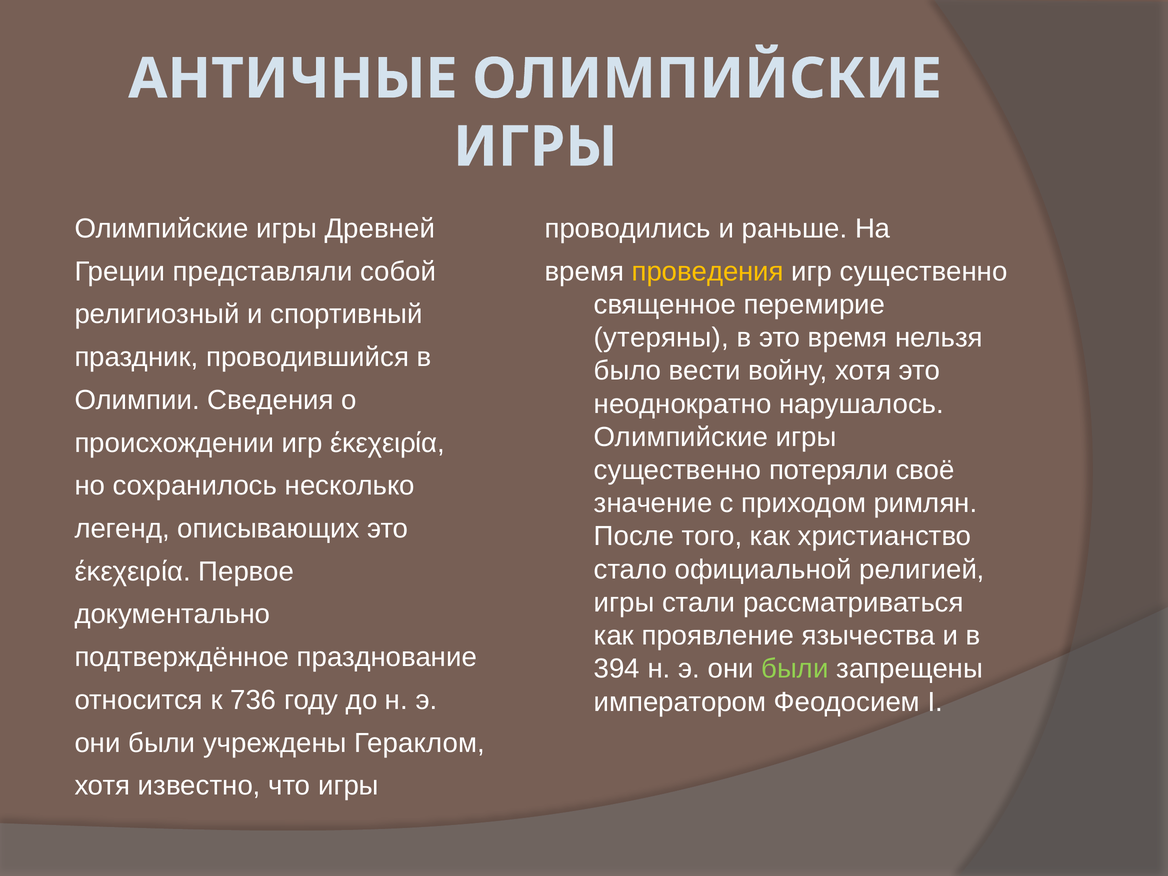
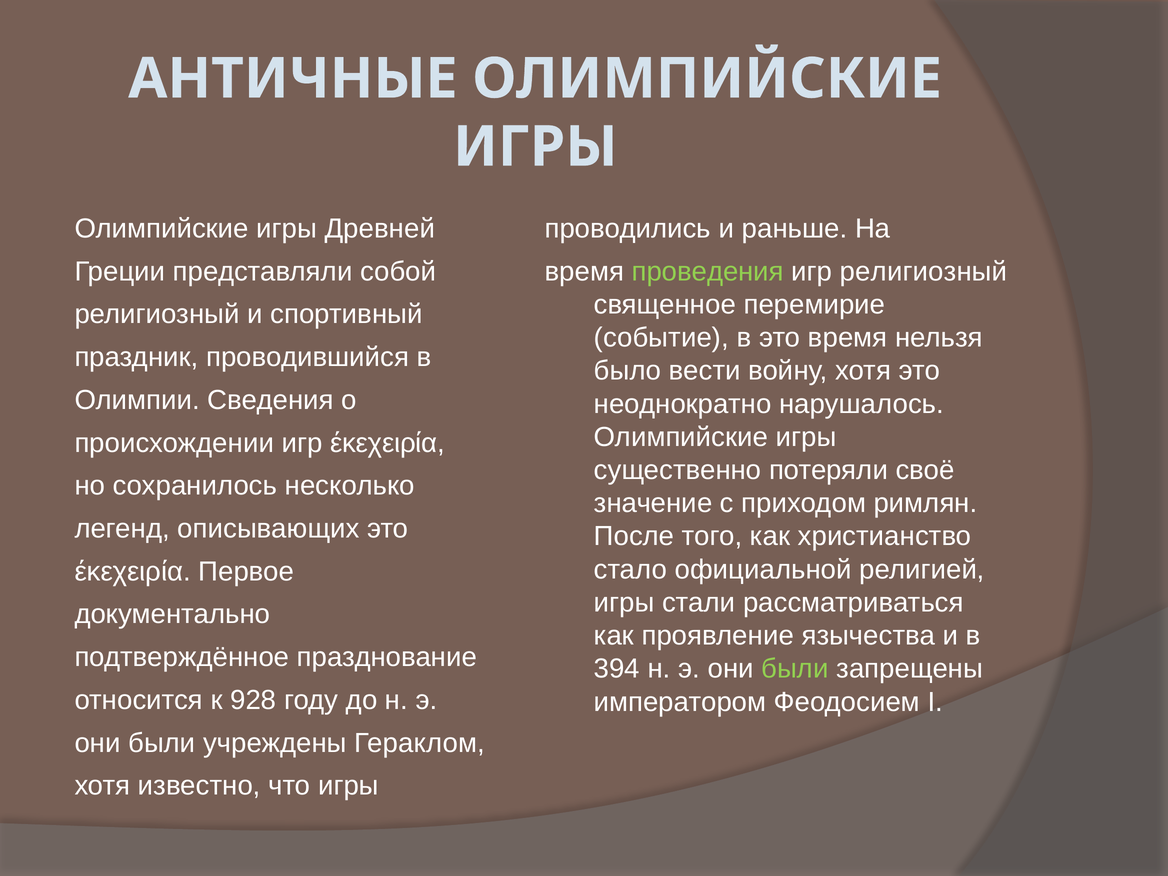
проведения colour: yellow -> light green (708, 271)
игр существенно: существенно -> религиозный (924, 271)
утеряны: утеряны -> событие (661, 338)
736: 736 -> 928 (253, 700)
